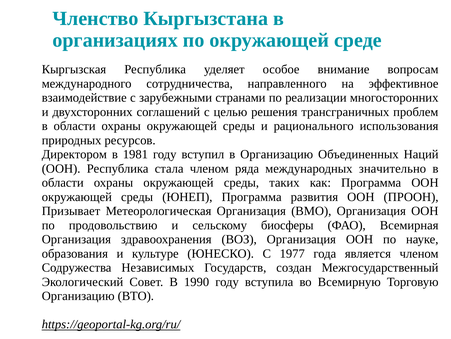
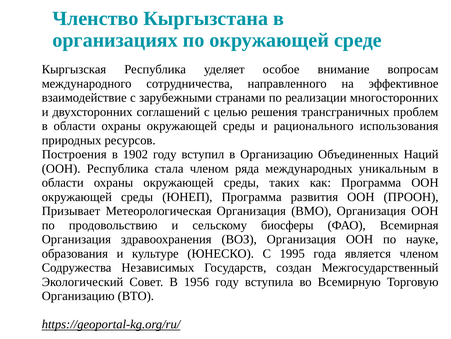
Директором: Директором -> Построения (74, 154)
1981: 1981 -> 1902 (135, 154)
значительно: значительно -> уникальным (392, 168)
1977: 1977 -> 1995 (292, 253)
1990: 1990 -> 1956 (197, 281)
